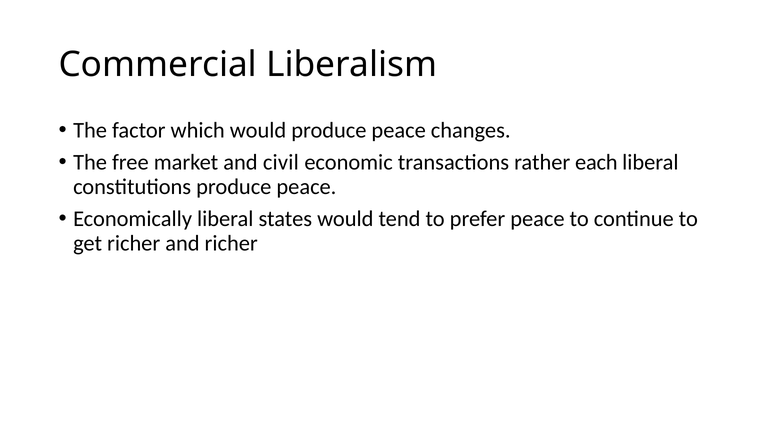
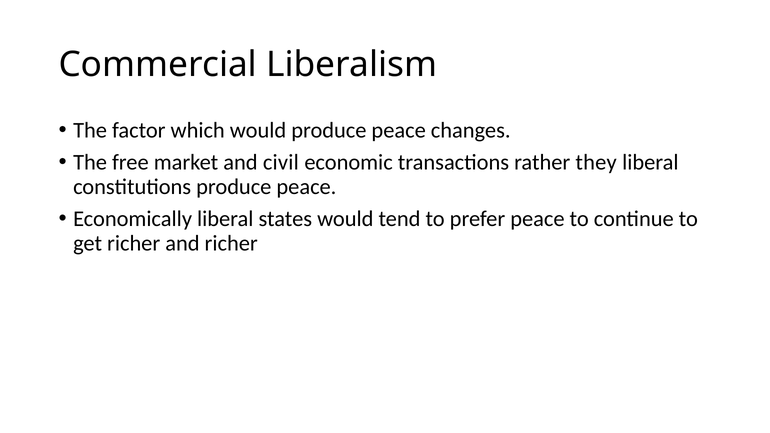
each: each -> they (596, 162)
